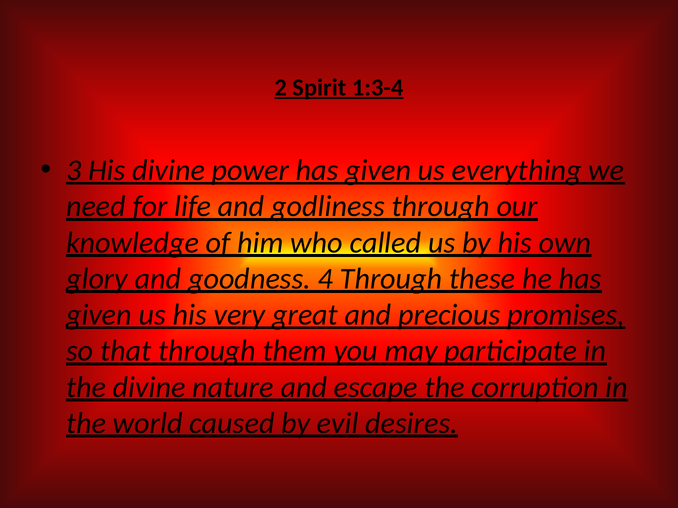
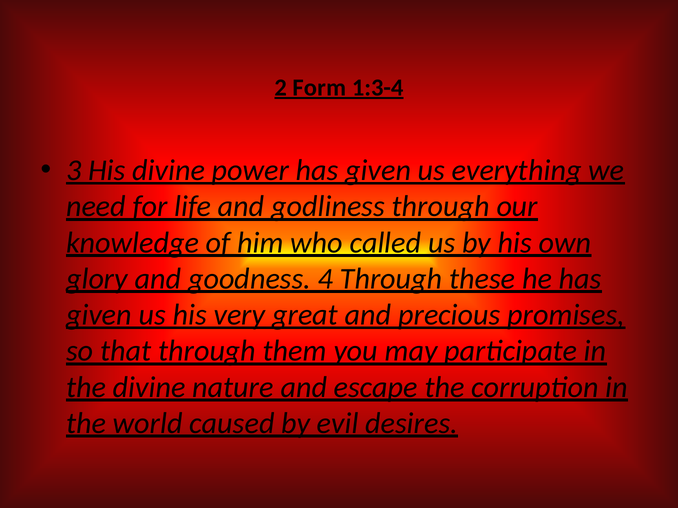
Spirit: Spirit -> Form (319, 88)
